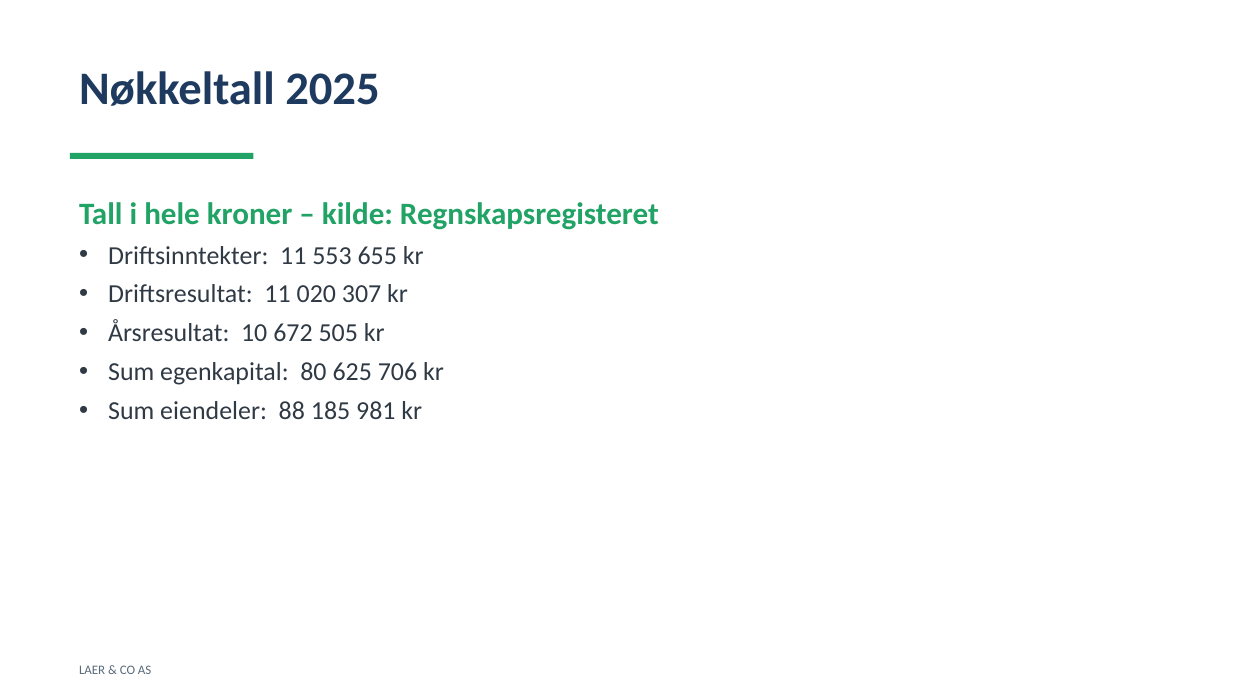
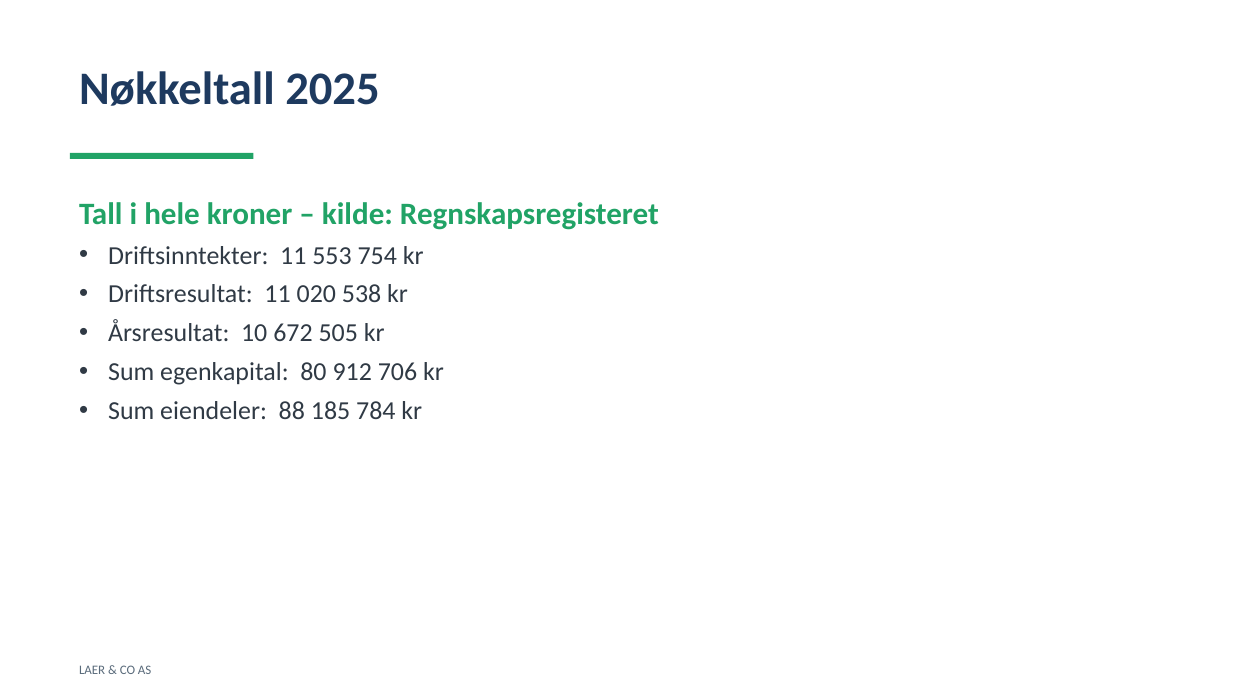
655: 655 -> 754 (377, 256)
307: 307 -> 538 (362, 294)
625: 625 -> 912 (352, 372)
981: 981 -> 784 (376, 411)
